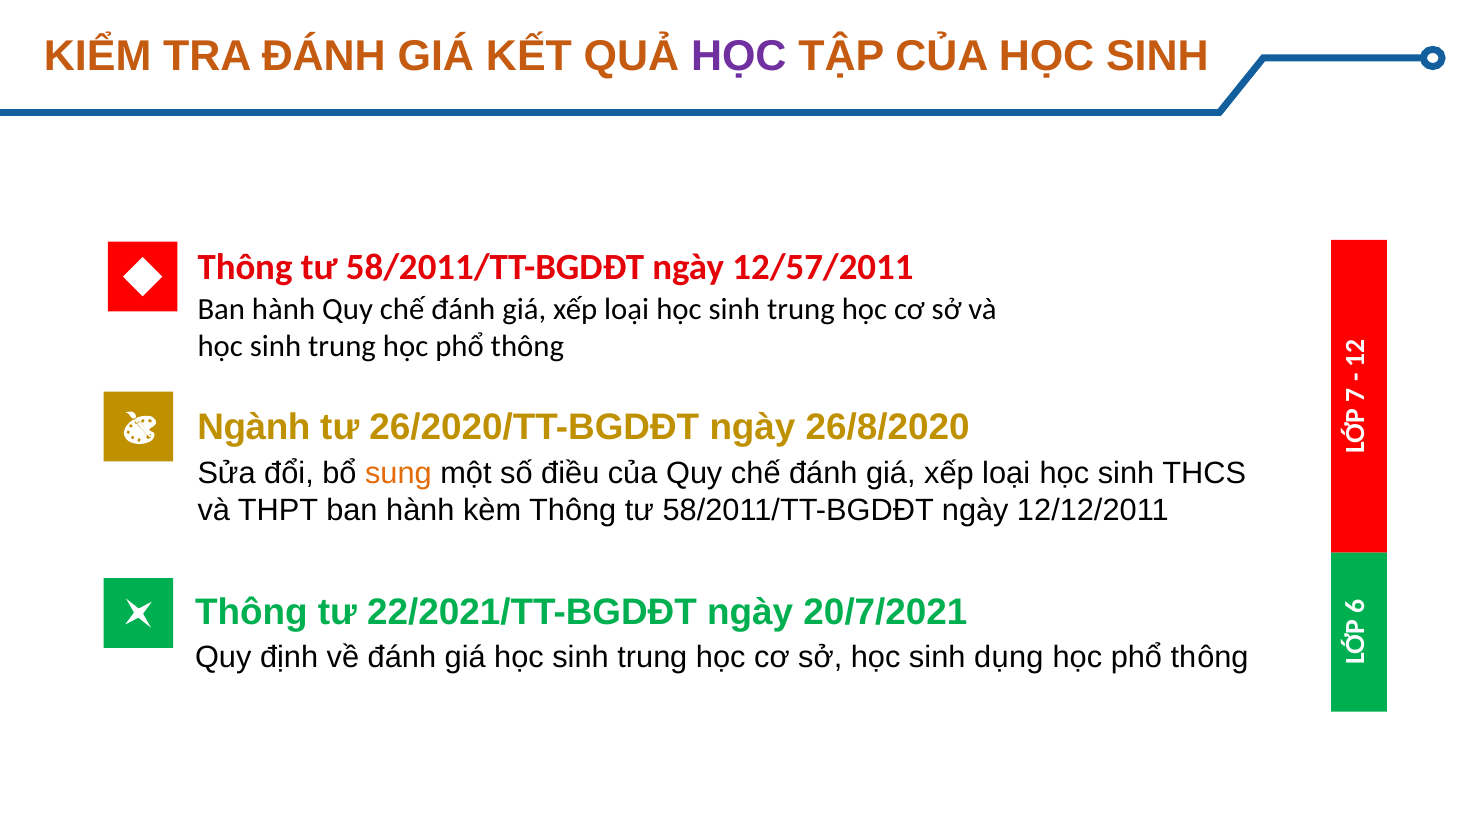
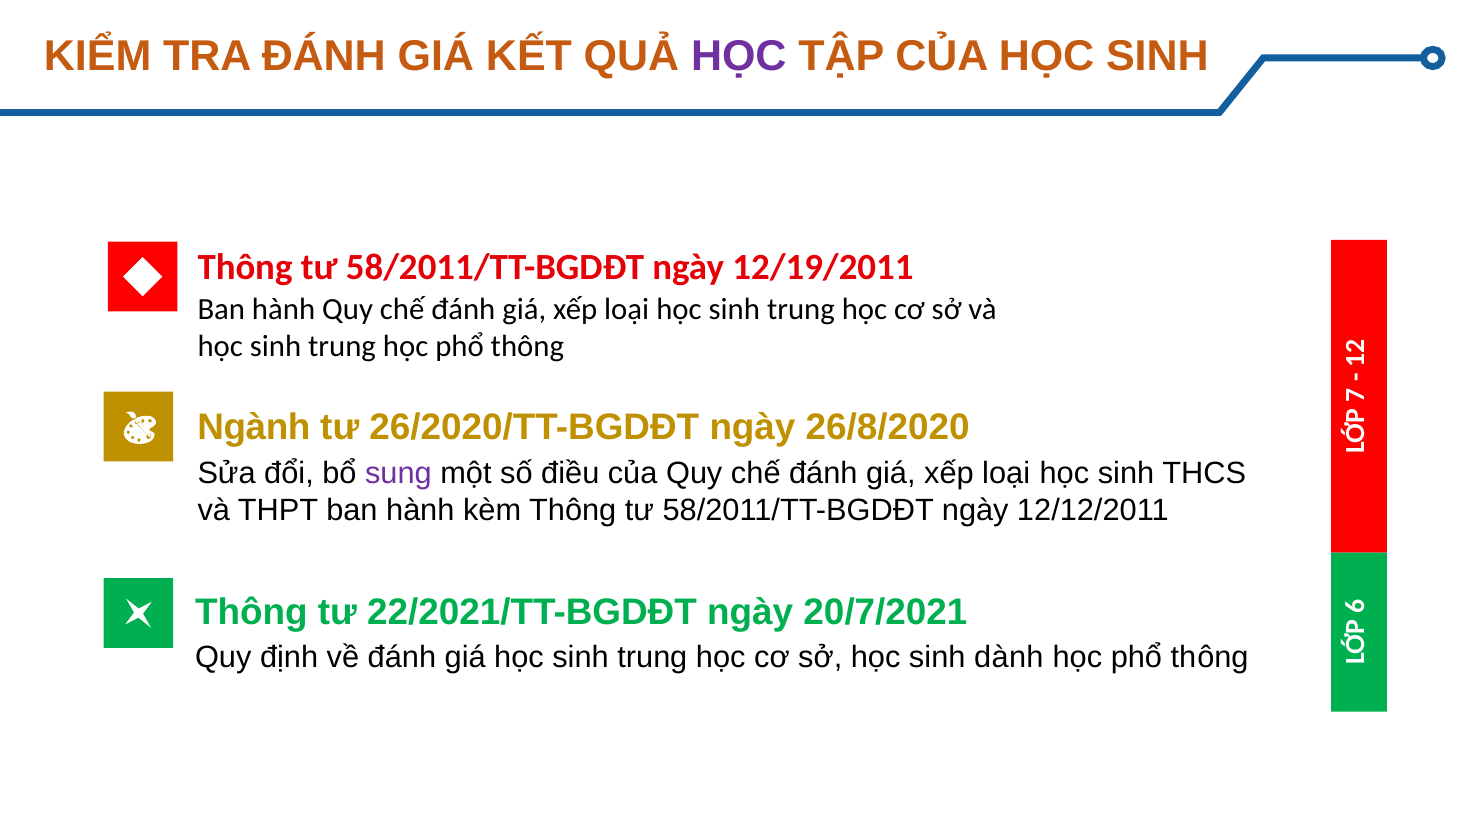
12/57/2011: 12/57/2011 -> 12/19/2011 (823, 267)
sung colour: orange -> purple (398, 473)
dụng: dụng -> dành (1009, 658)
